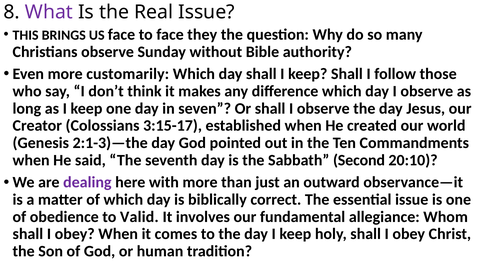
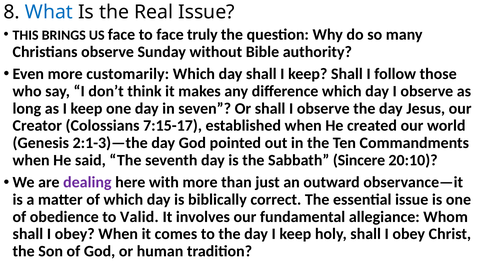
What colour: purple -> blue (49, 12)
they: they -> truly (202, 35)
3:15-17: 3:15-17 -> 7:15-17 (173, 126)
Second: Second -> Sincere (359, 160)
